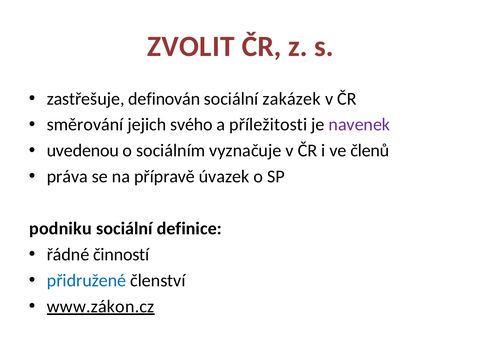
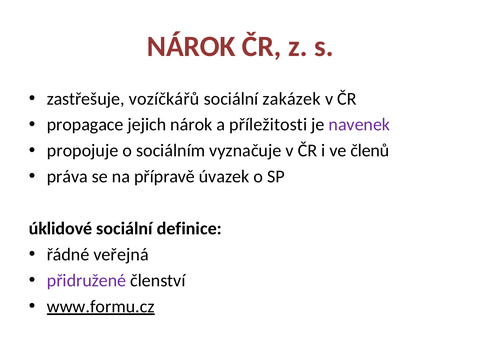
ZVOLIT: ZVOLIT -> NÁROK (191, 47)
definován: definován -> vozíčkářů (164, 99)
směrování: směrování -> propagace (85, 125)
jejich svého: svého -> nárok (191, 125)
uvedenou: uvedenou -> propojuje (83, 151)
podniku: podniku -> úklidové (61, 228)
činností: činností -> veřejná (121, 254)
přidružené colour: blue -> purple (87, 280)
www.zákon.cz: www.zákon.cz -> www.formu.cz (101, 306)
